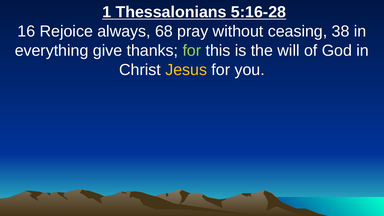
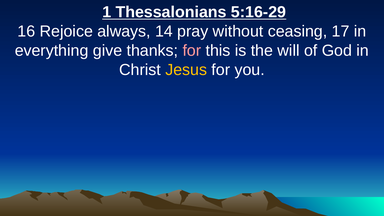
5:16-28: 5:16-28 -> 5:16-29 (259, 12)
68: 68 -> 14 (164, 31)
38: 38 -> 17 (341, 31)
for colour: light green -> pink (192, 51)
